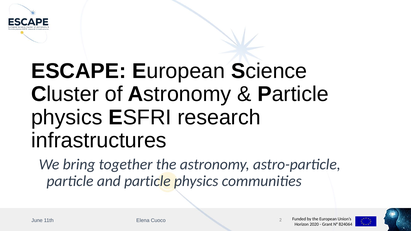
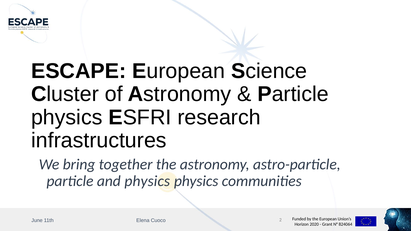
and particle: particle -> physics (147, 181)
